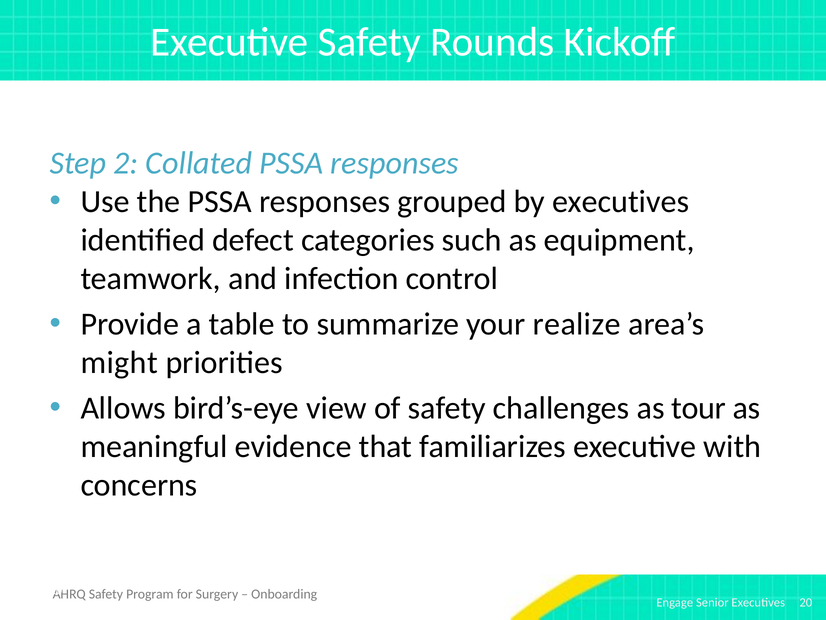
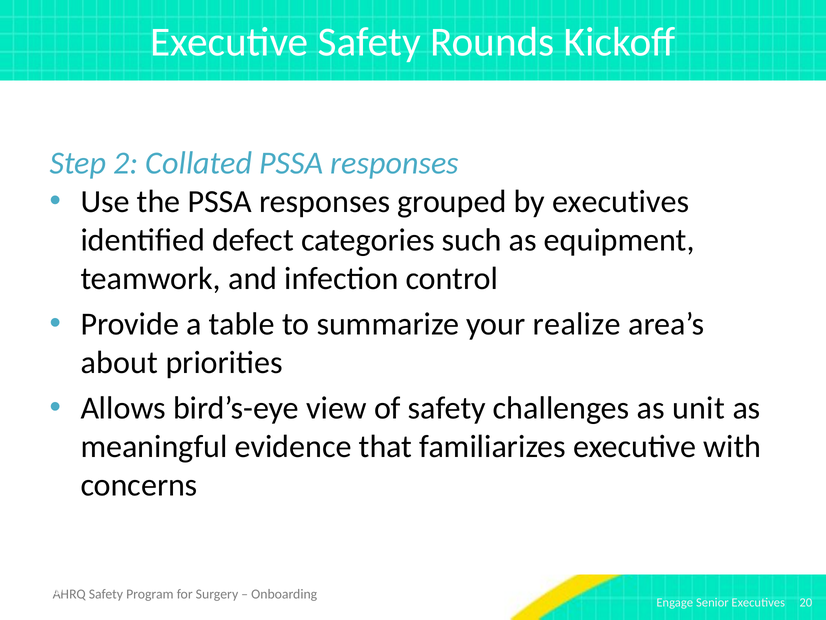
might: might -> about (119, 362)
tour: tour -> unit (698, 408)
